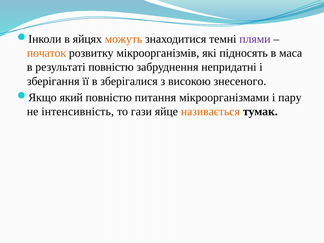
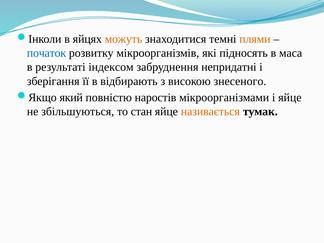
плями colour: purple -> orange (255, 39)
початок colour: orange -> blue (47, 53)
результаті повністю: повністю -> індексом (111, 67)
зберігалися: зберігалися -> відбирають (129, 81)
питання: питання -> наростів (156, 98)
і пару: пару -> яйце (290, 98)
інтенсивність: інтенсивність -> збільшуються (78, 112)
гази: гази -> стан (141, 112)
